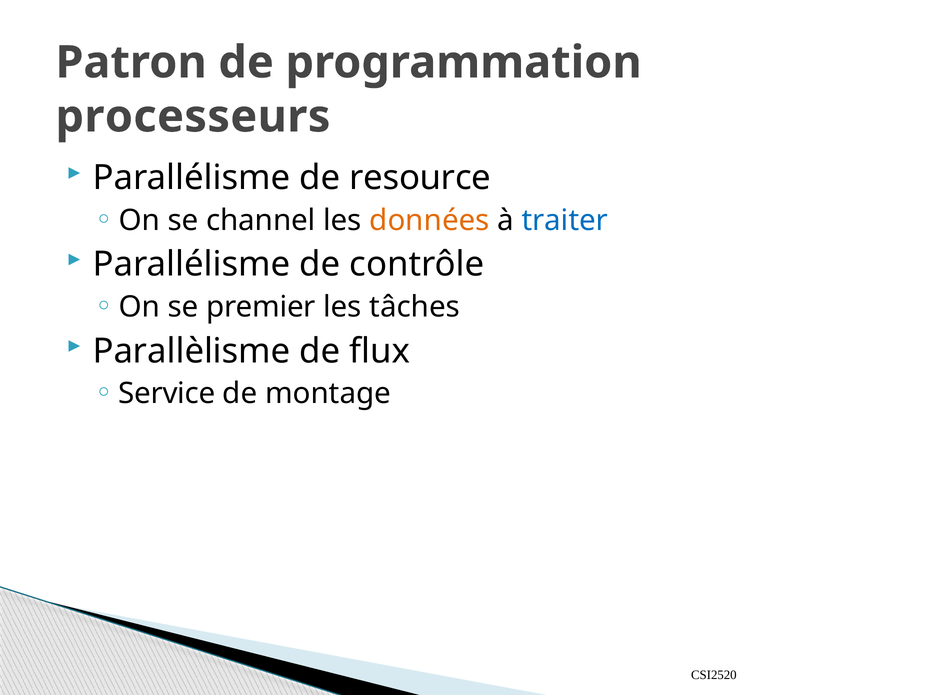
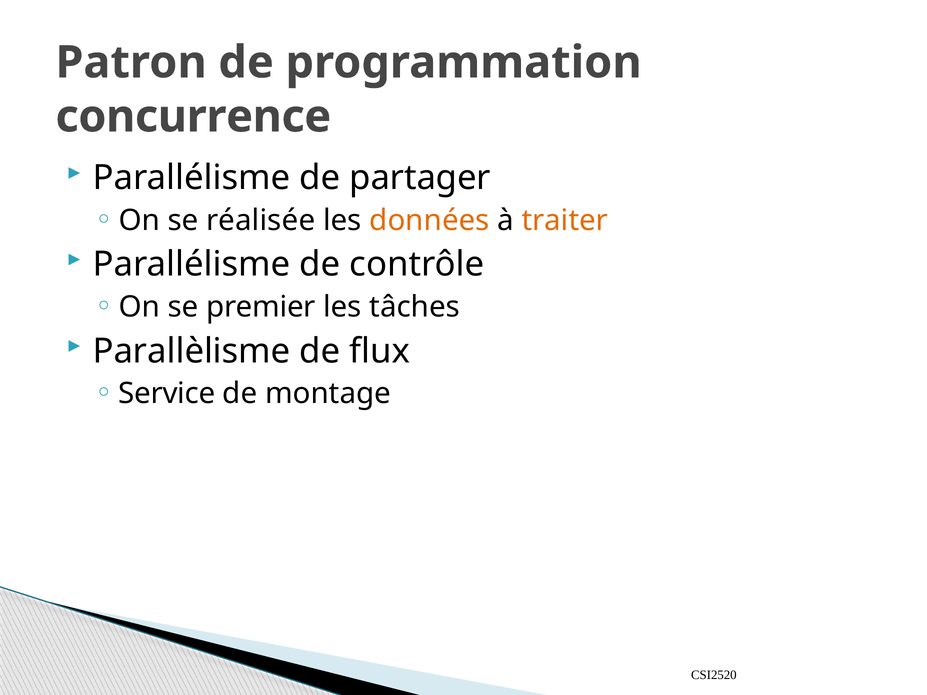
processeurs: processeurs -> concurrence (193, 117)
resource: resource -> partager (420, 178)
channel: channel -> réalisée (261, 220)
traiter colour: blue -> orange (565, 220)
